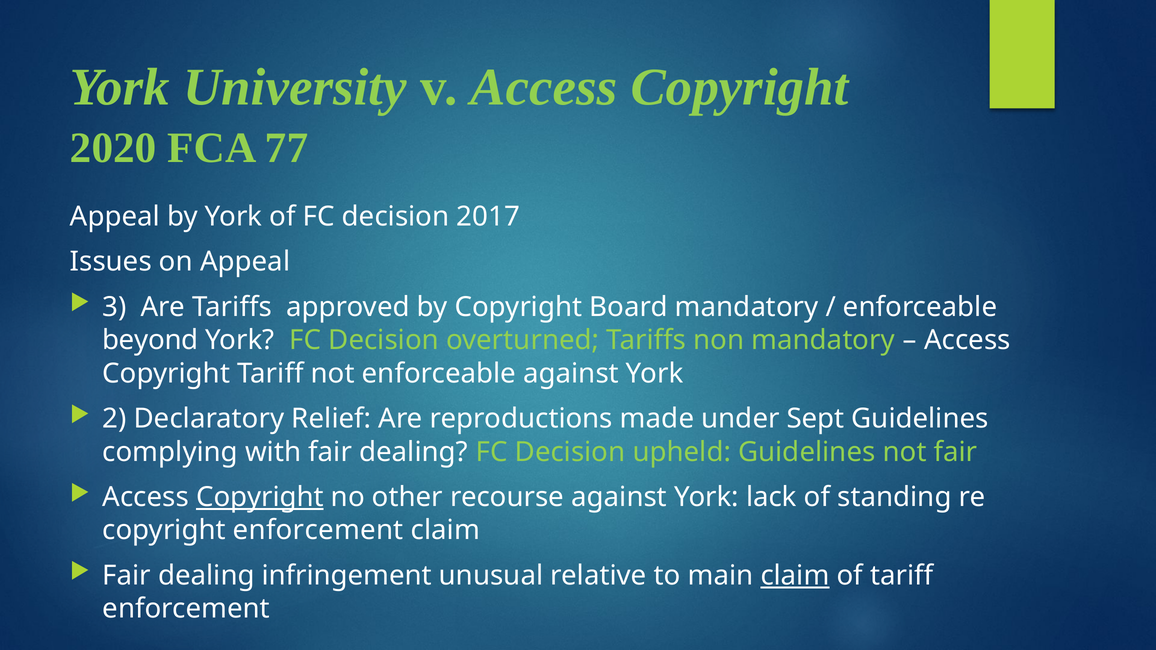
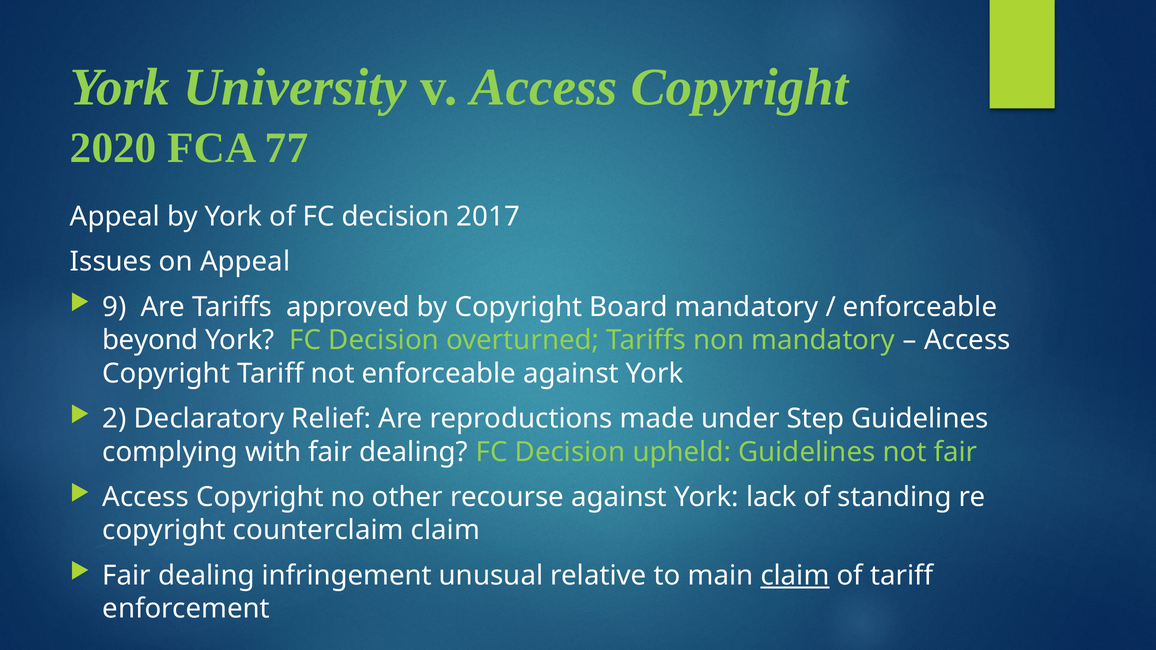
3: 3 -> 9 (115, 307)
Sept: Sept -> Step (816, 419)
Copyright underline: present -> none (260, 497)
copyright enforcement: enforcement -> counterclaim (318, 531)
